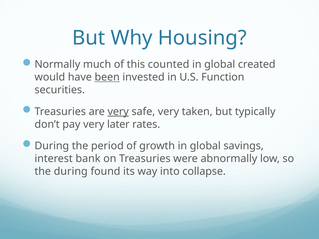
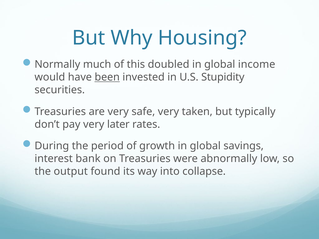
counted: counted -> doubled (169, 65)
created: created -> income (257, 65)
Function: Function -> Stupidity (223, 77)
very underline: present -> none (118, 112)
the during: during -> output (71, 172)
